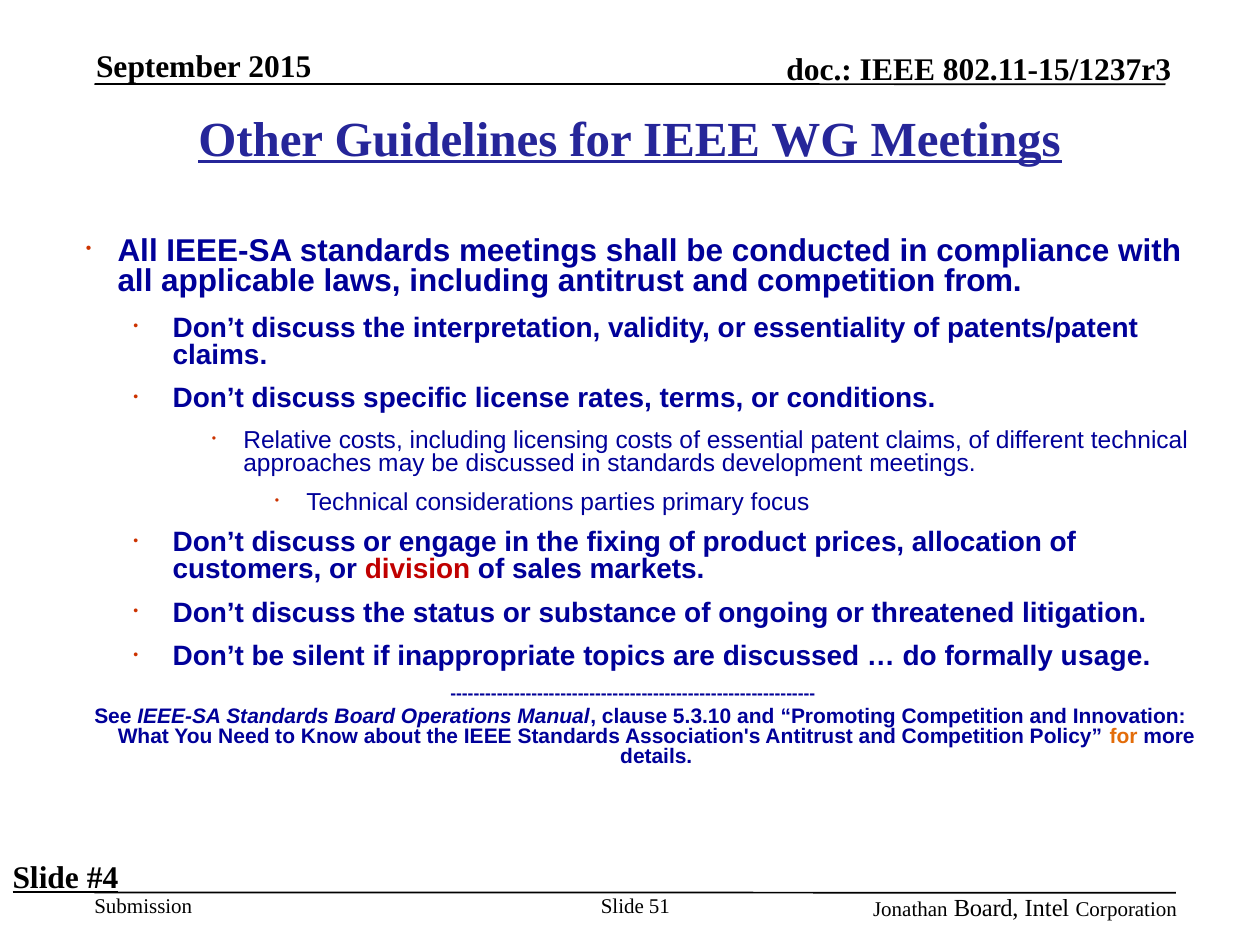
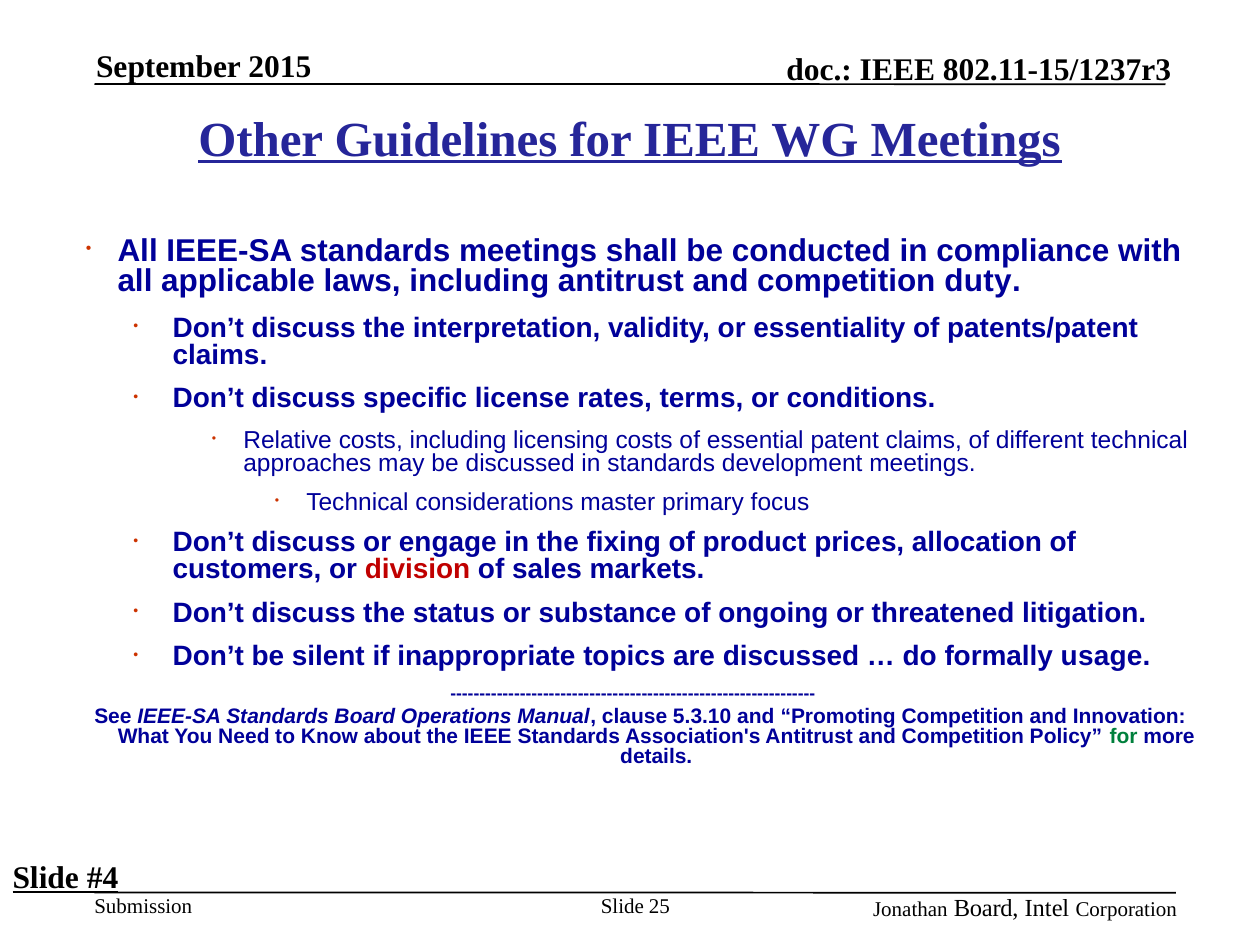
from: from -> duty (983, 281)
parties: parties -> master (618, 502)
for colour: orange -> green (1124, 736)
51: 51 -> 25 (659, 906)
